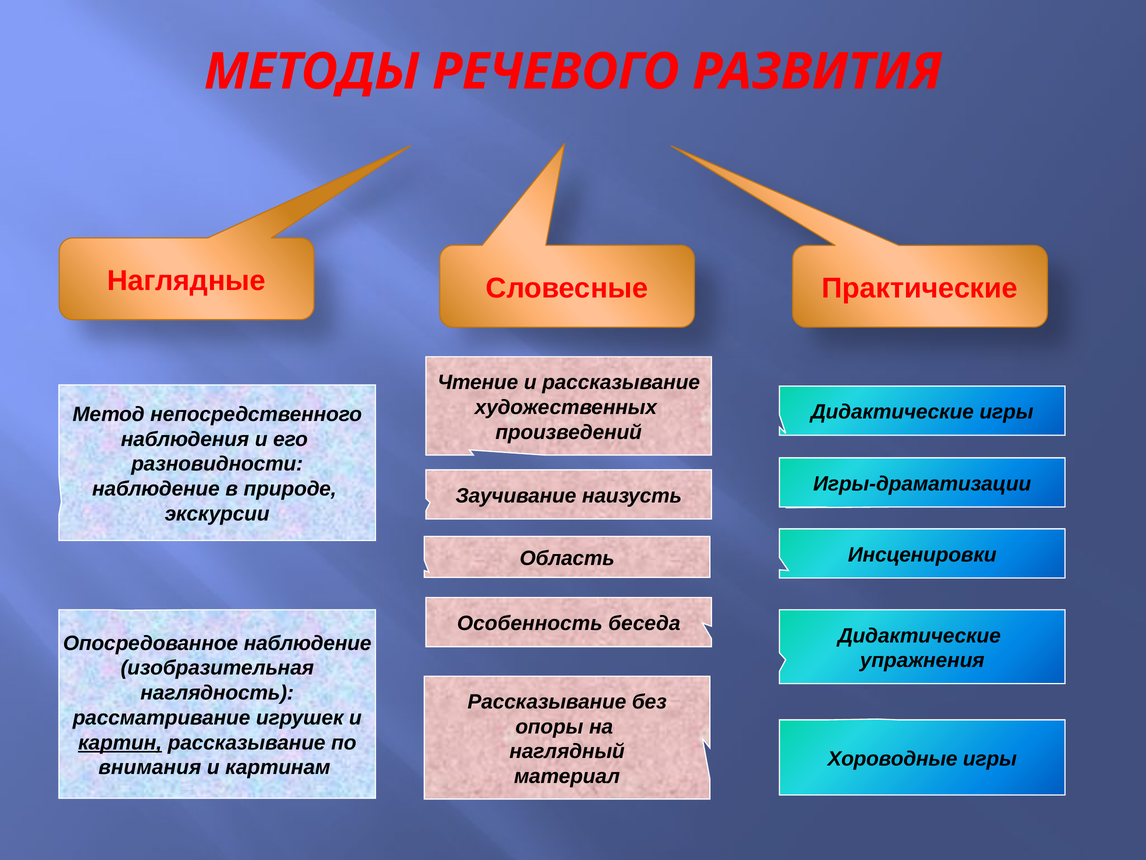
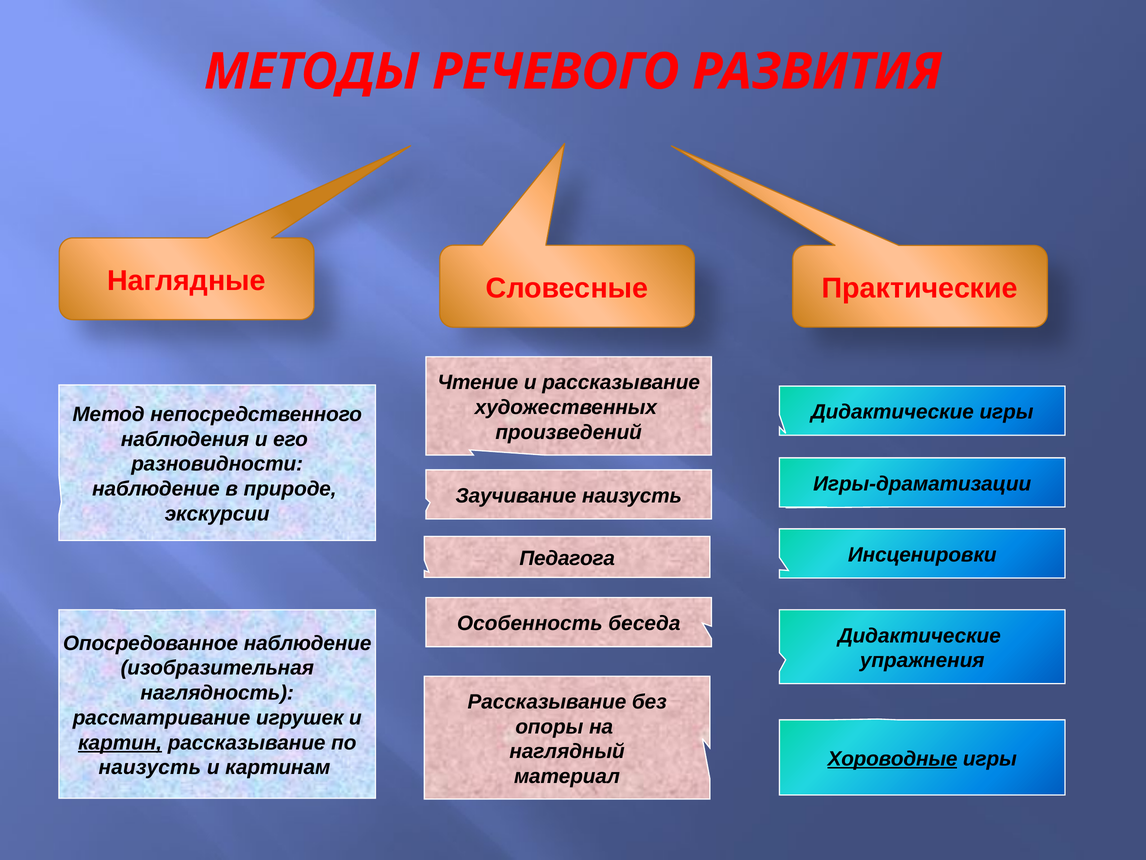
Область: Область -> Педагога (567, 558)
Хороводные underline: none -> present (893, 758)
внимания: внимания -> наизусть (150, 767)
